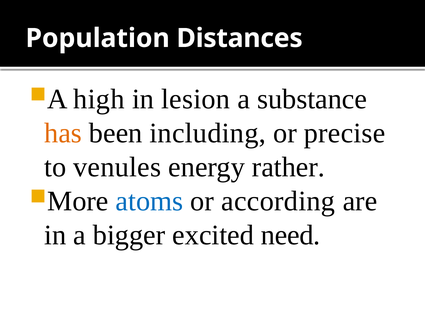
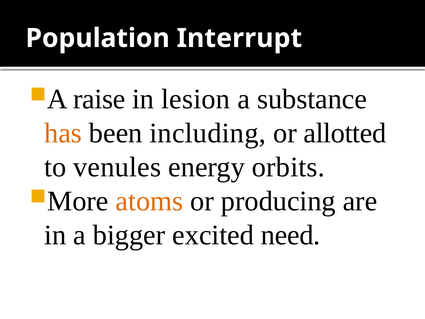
Distances: Distances -> Interrupt (239, 38)
high: high -> raise (99, 99)
precise: precise -> allotted (345, 133)
rather: rather -> orbits (288, 167)
atoms colour: blue -> orange (149, 201)
according: according -> producing (278, 201)
